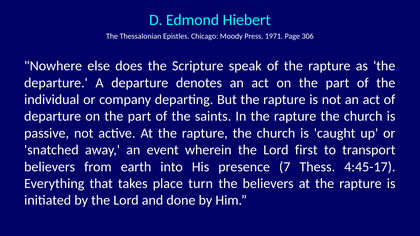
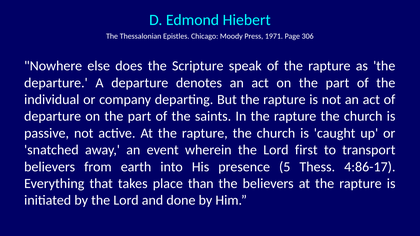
7: 7 -> 5 (285, 167)
4:45-17: 4:45-17 -> 4:86-17 (370, 167)
turn: turn -> than (201, 184)
